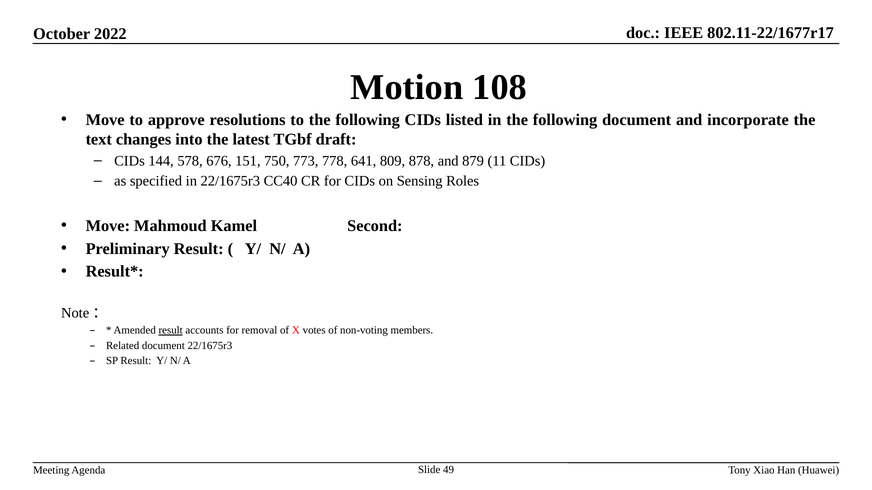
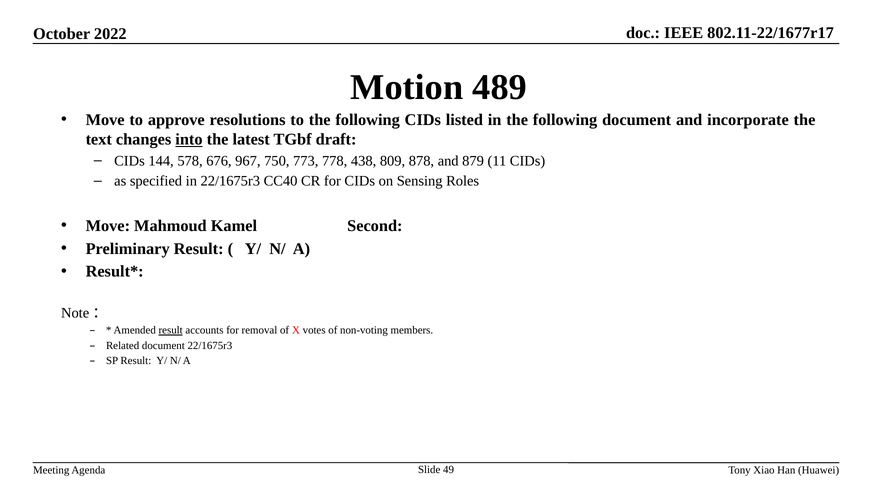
108: 108 -> 489 (500, 88)
into underline: none -> present (189, 140)
151: 151 -> 967 (248, 161)
641: 641 -> 438 (364, 161)
